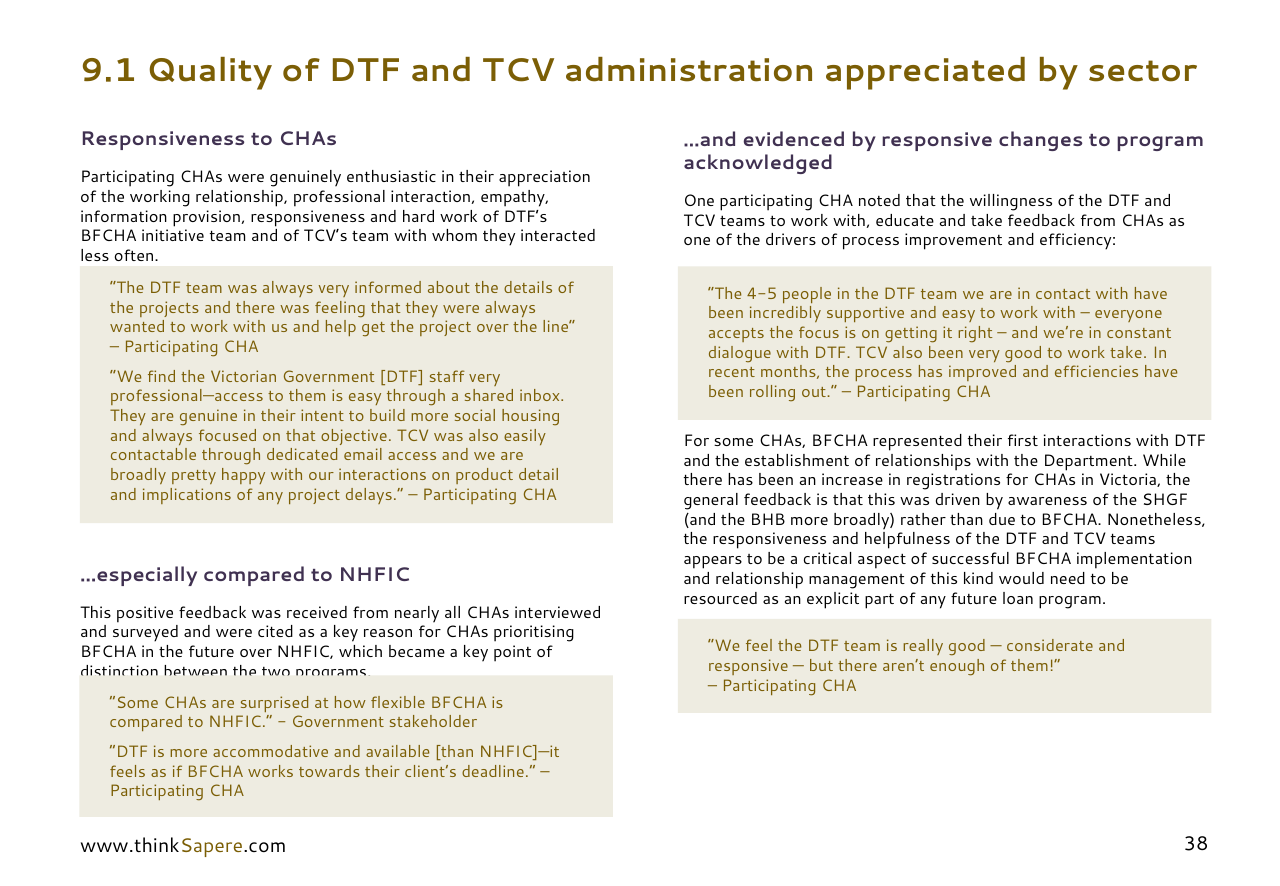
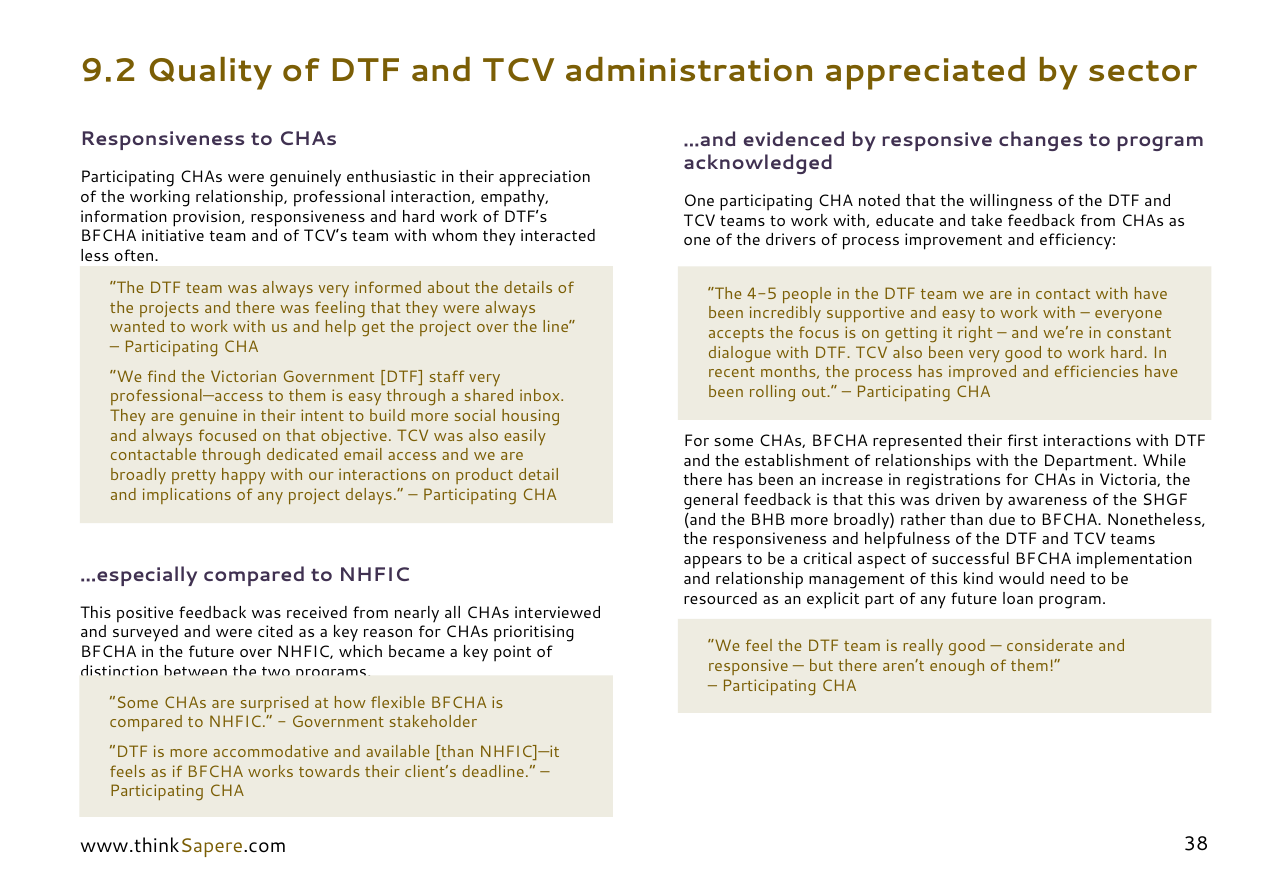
9.1: 9.1 -> 9.2 (108, 71)
work take: take -> hard (1129, 353)
